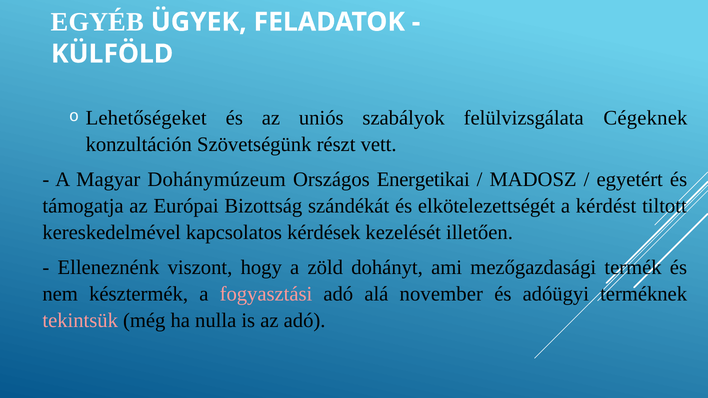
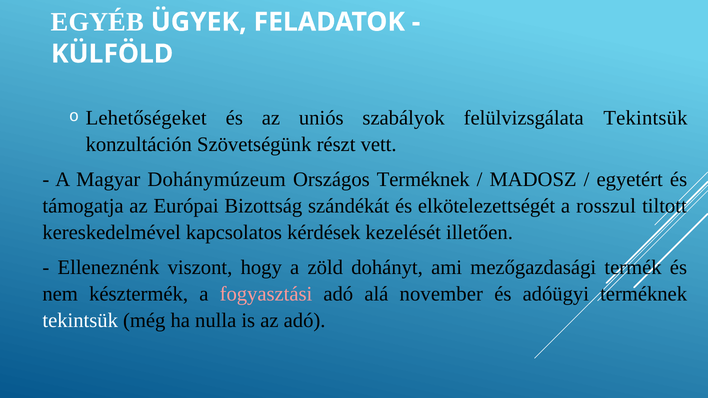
felülvizsgálata Cégeknek: Cégeknek -> Tekintsük (645, 118)
Országos Energetikai: Energetikai -> Terméknek (423, 180)
kérdést: kérdést -> rosszul (606, 206)
tekintsük colour: pink -> white (80, 321)
